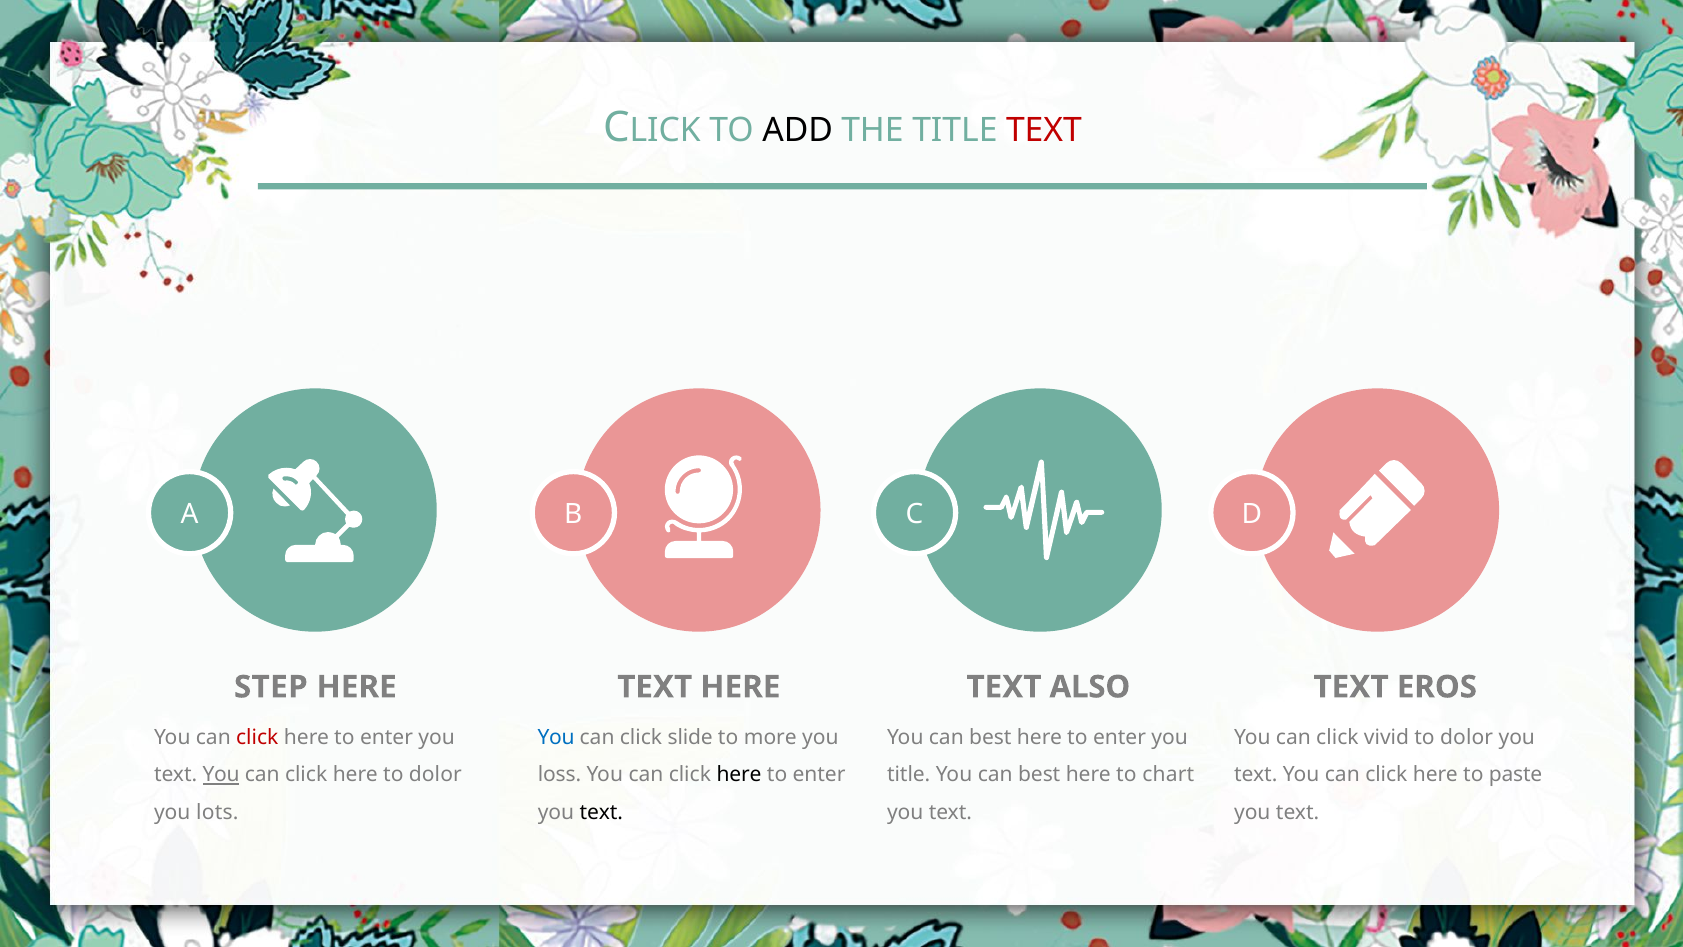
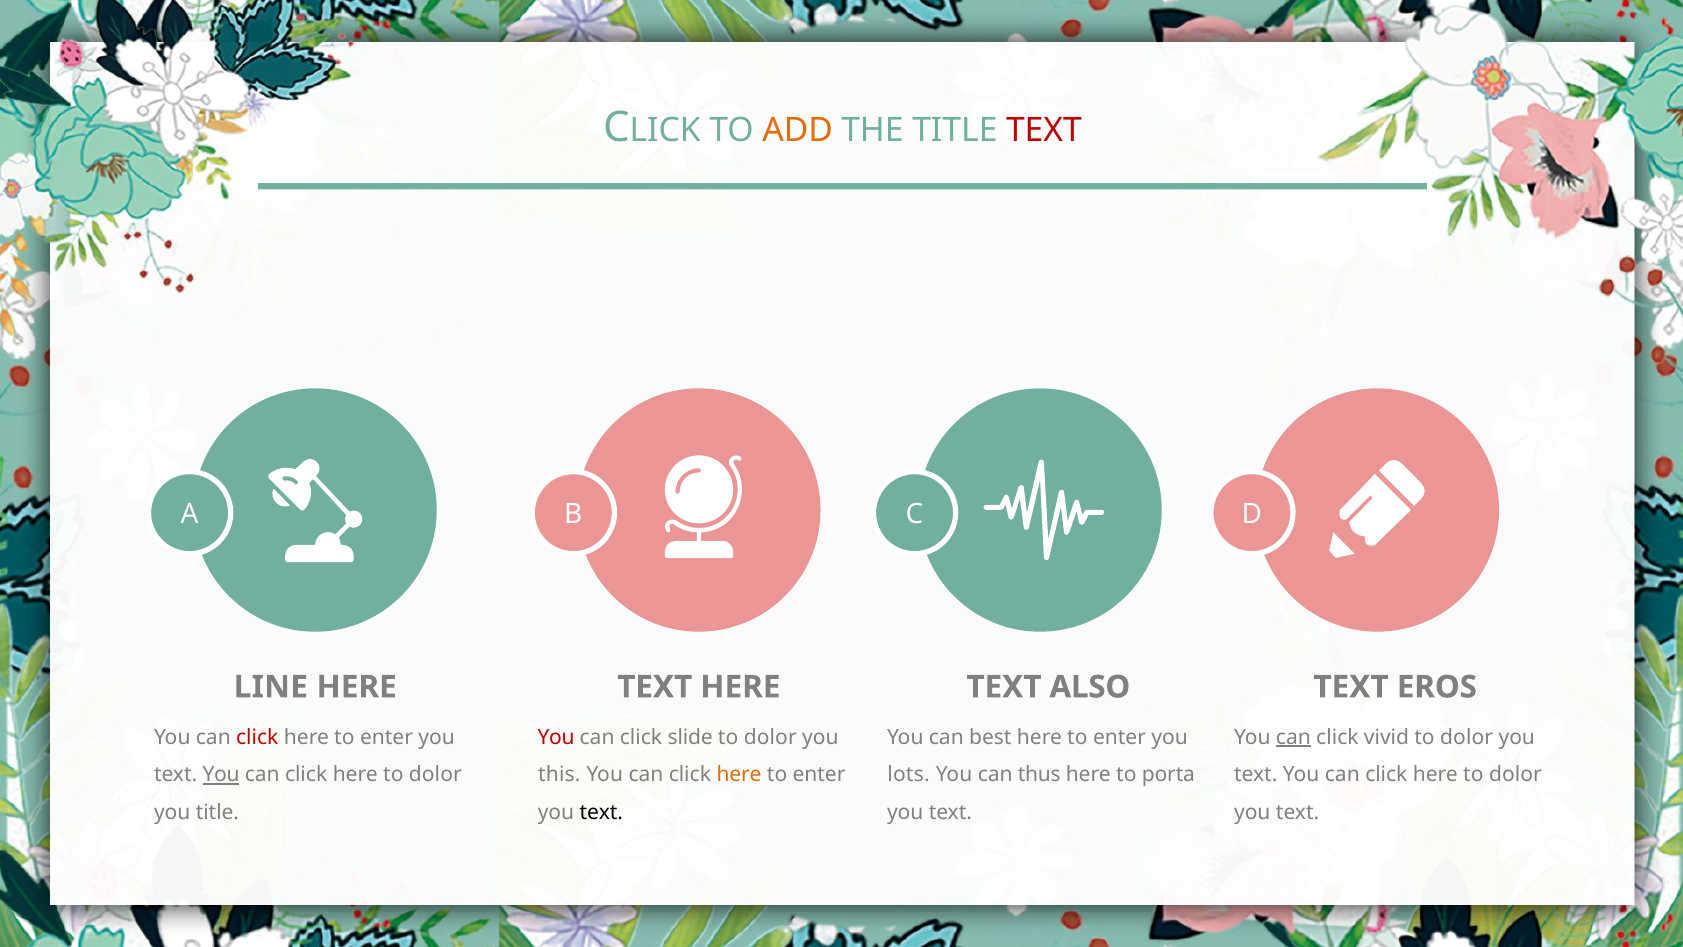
ADD colour: black -> orange (798, 130)
STEP: STEP -> LINE (271, 687)
You colour: blue -> red (556, 737)
more: more -> dolor (770, 737)
can underline: none -> present (1293, 737)
loss: loss -> this (559, 775)
here colour: black -> orange (739, 775)
title: title -> lots (909, 775)
best: best -> thus (1039, 775)
chart: chart -> porta (1168, 775)
paste: paste -> dolor (1515, 775)
you lots: lots -> title (217, 813)
